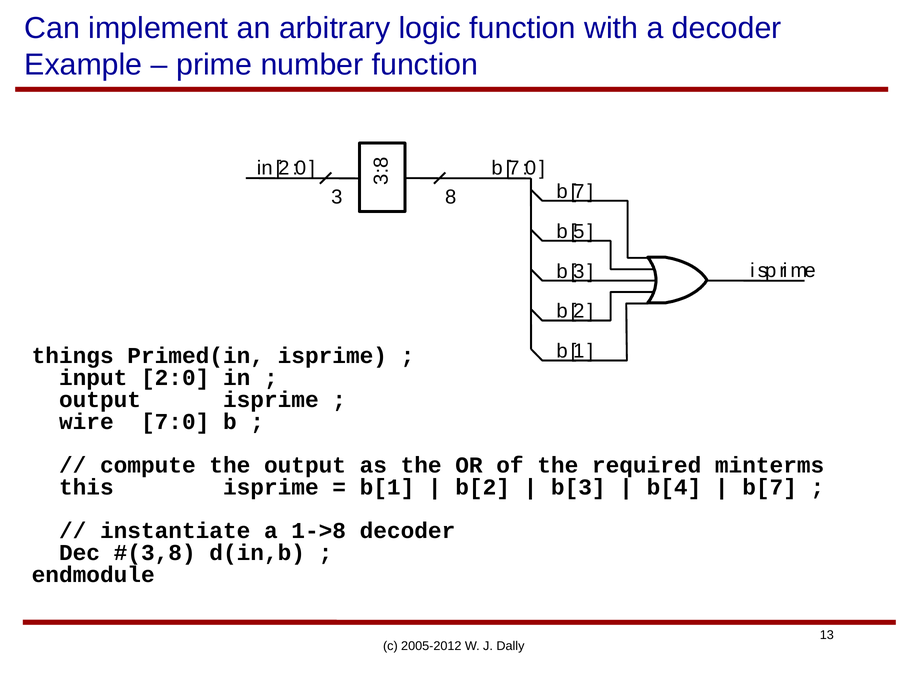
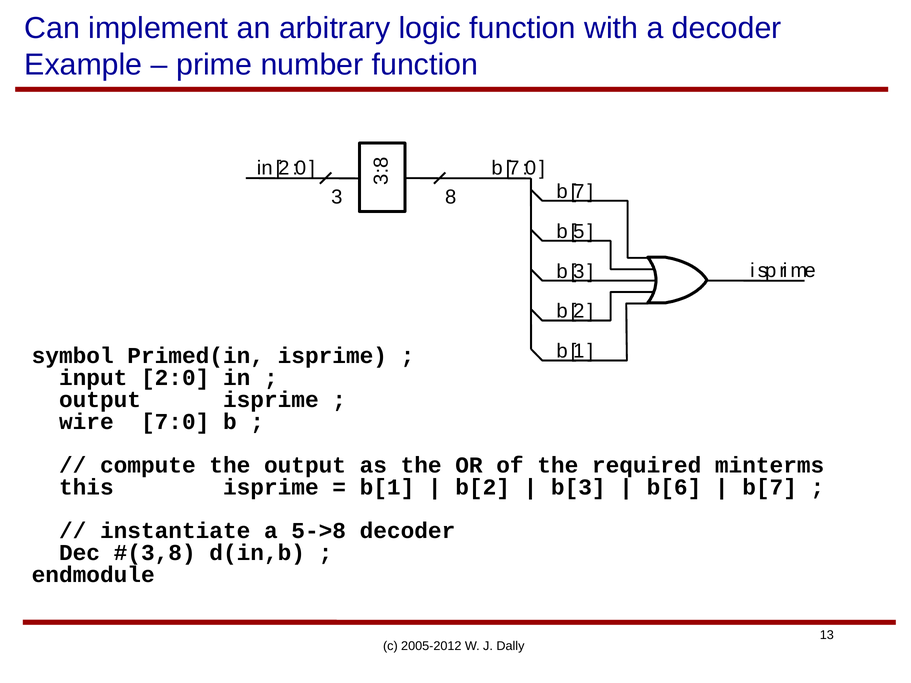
things: things -> symbol (73, 356)
b[4: b[4 -> b[6 (674, 487)
1->8: 1->8 -> 5->8 (319, 531)
